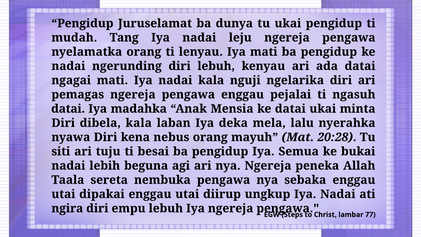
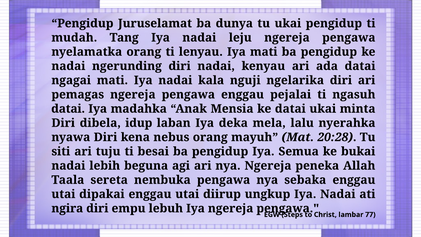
diri lebuh: lebuh -> nadai (216, 66)
dibela kala: kala -> idup (139, 123)
